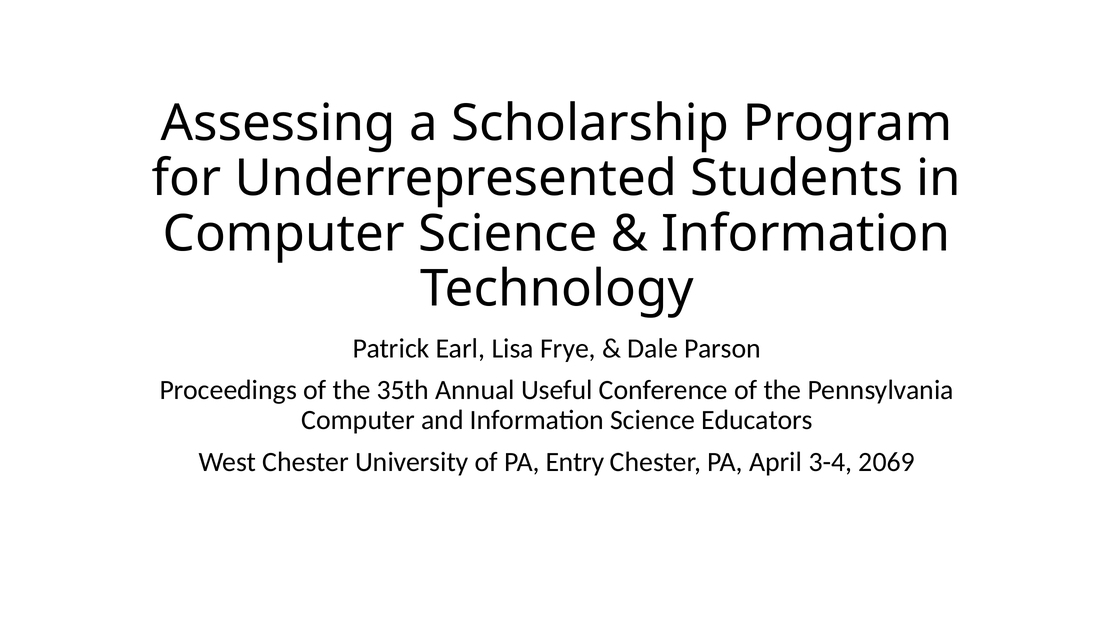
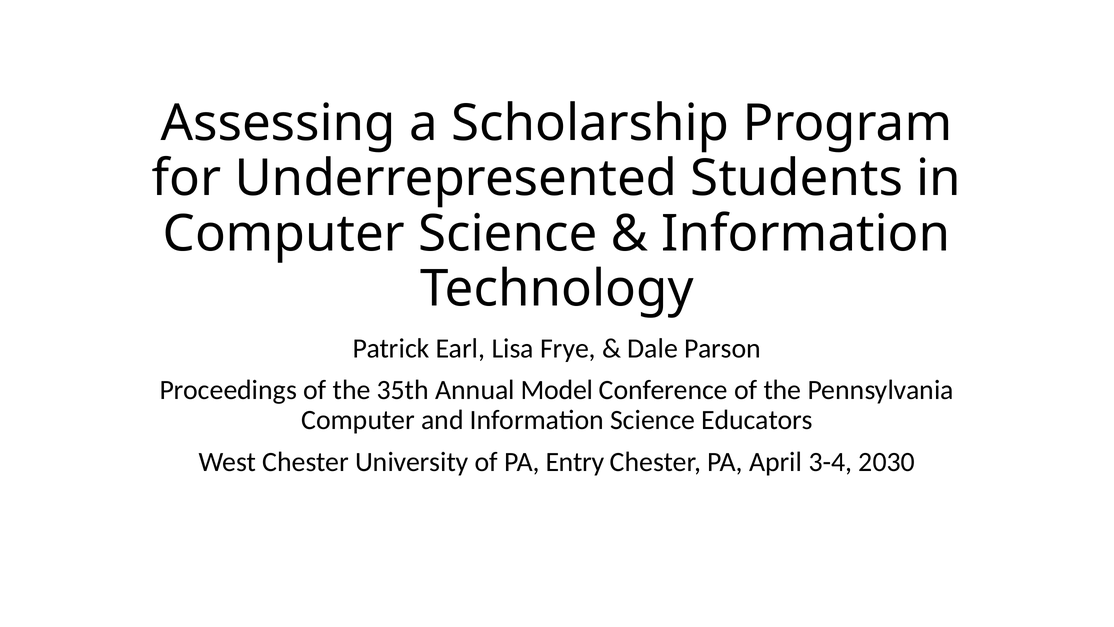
Useful: Useful -> Model (557, 390)
2069: 2069 -> 2030 (887, 462)
